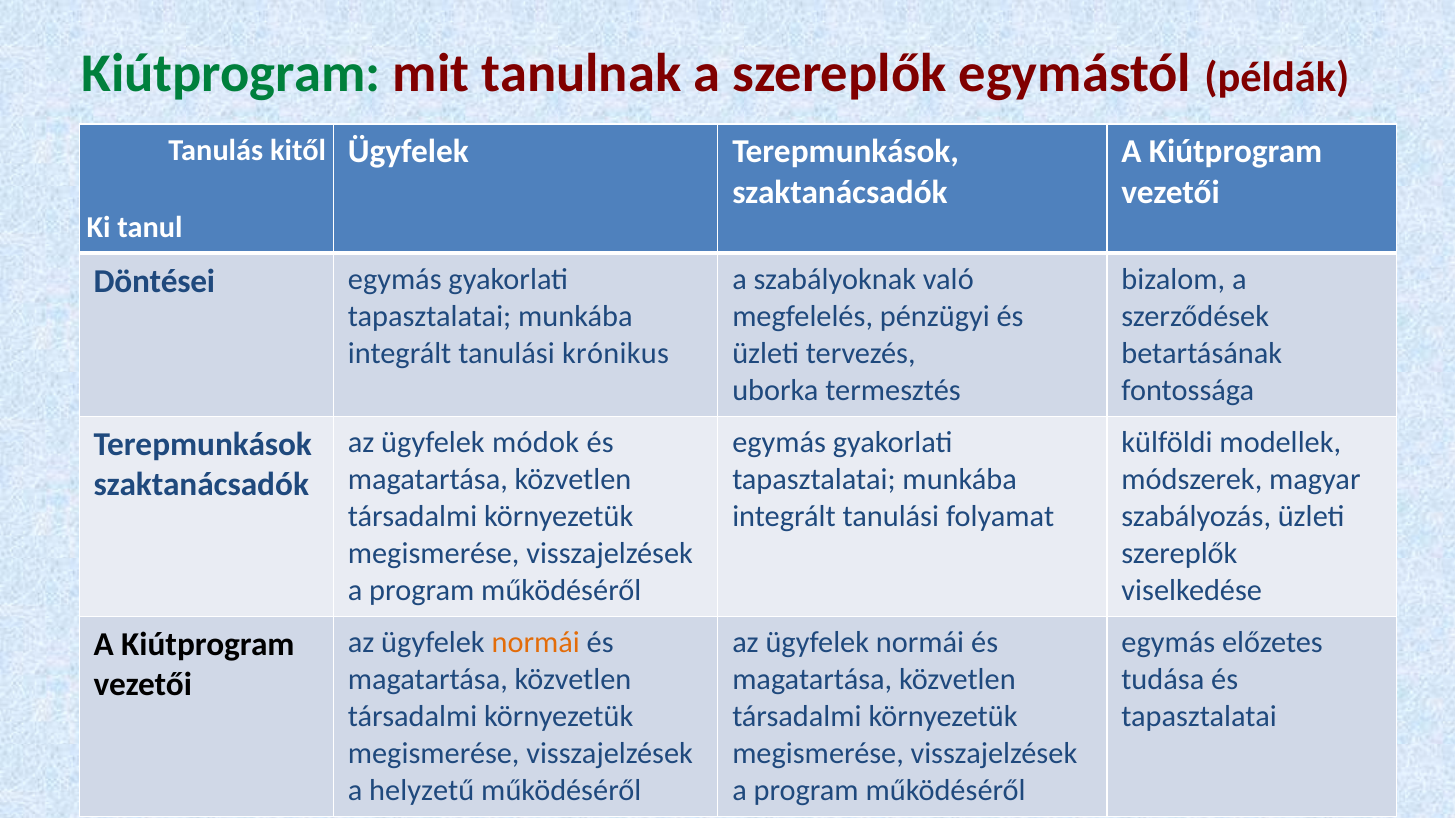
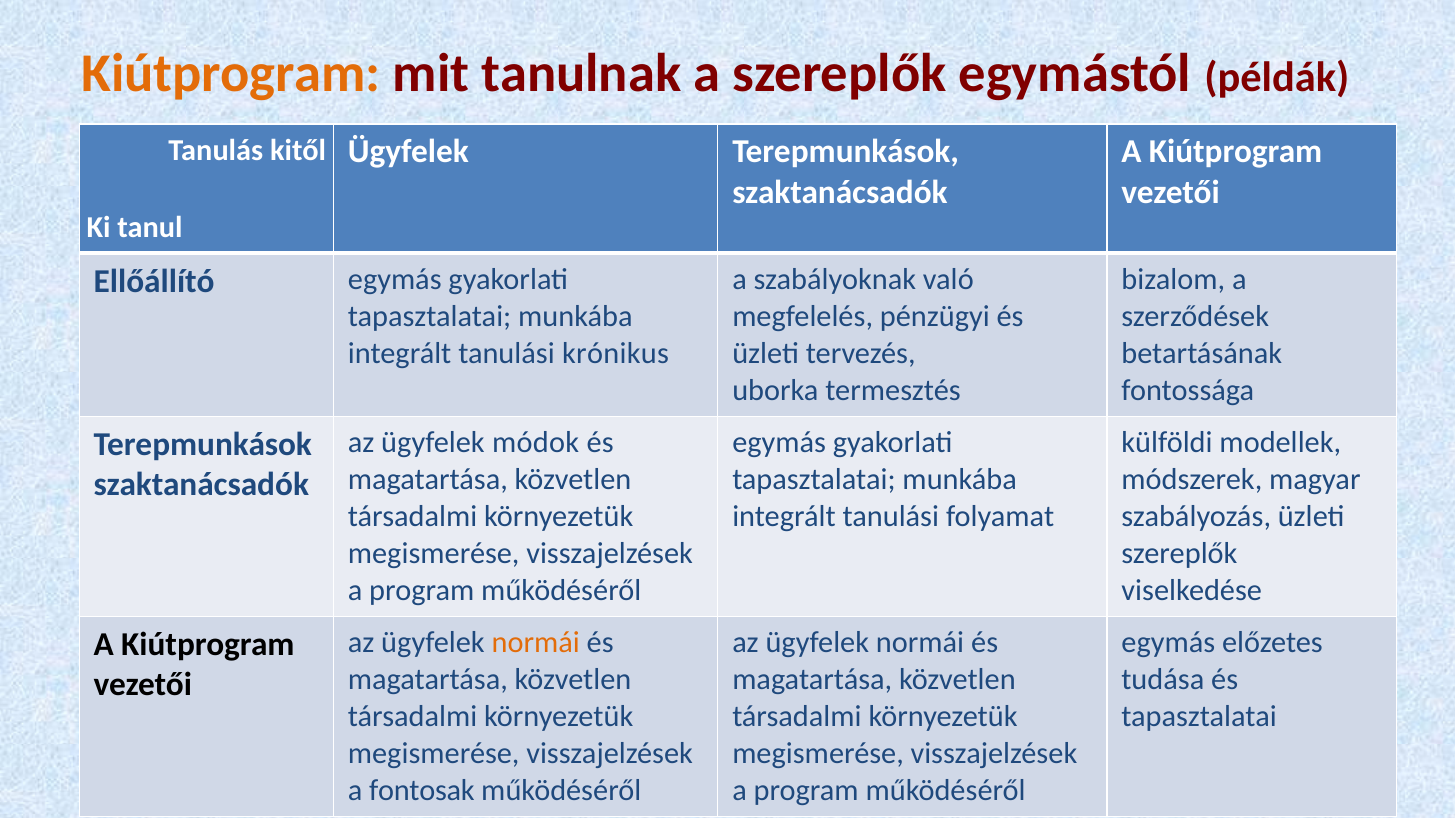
Kiútprogram colour: green -> orange (231, 73)
Döntései: Döntései -> Ellőállító (154, 281)
helyzetű: helyzetű -> fontosak (422, 791)
